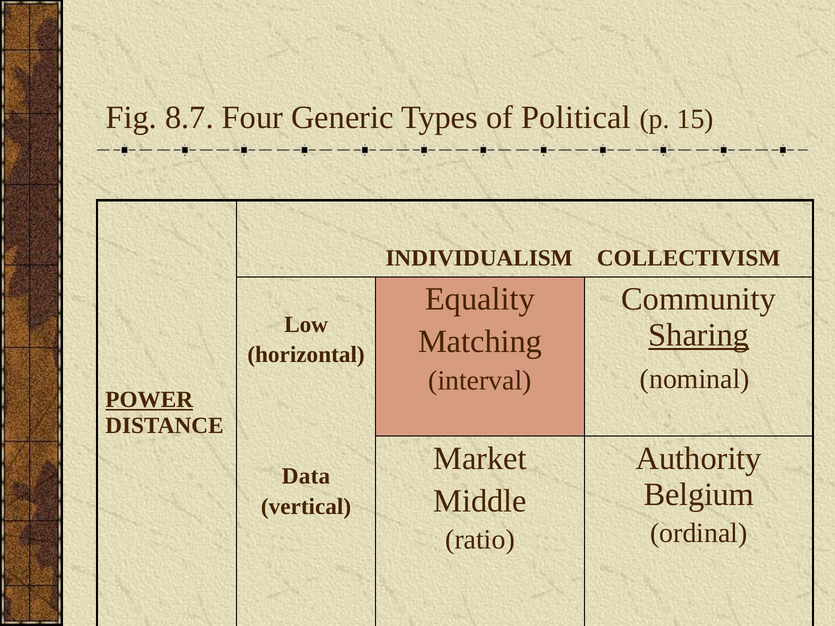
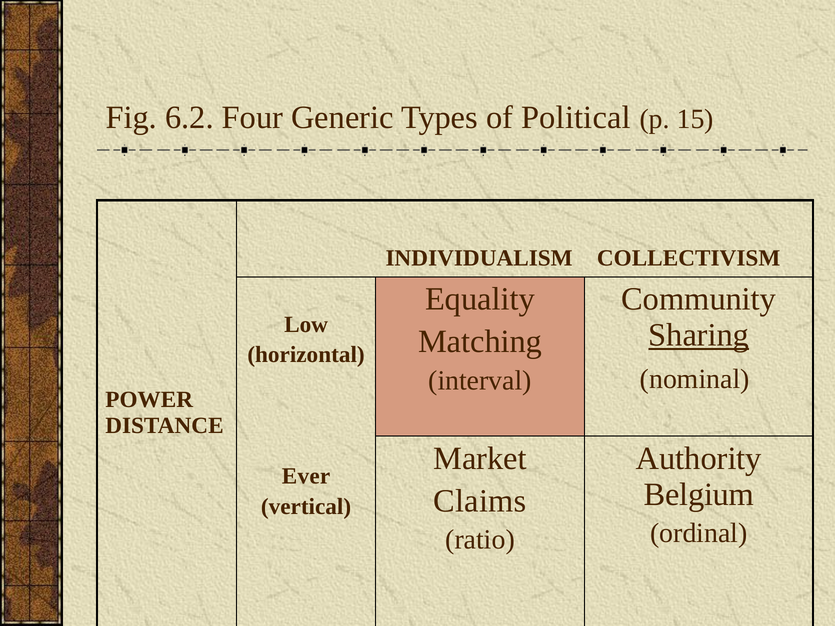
8.7: 8.7 -> 6.2 (189, 118)
POWER underline: present -> none (149, 400)
Data: Data -> Ever (306, 476)
Middle: Middle -> Claims (480, 501)
